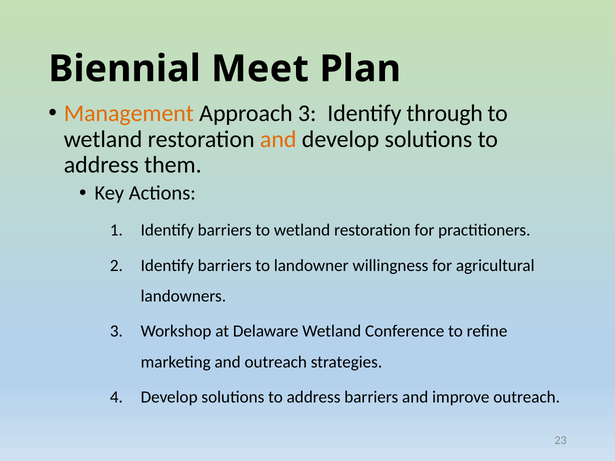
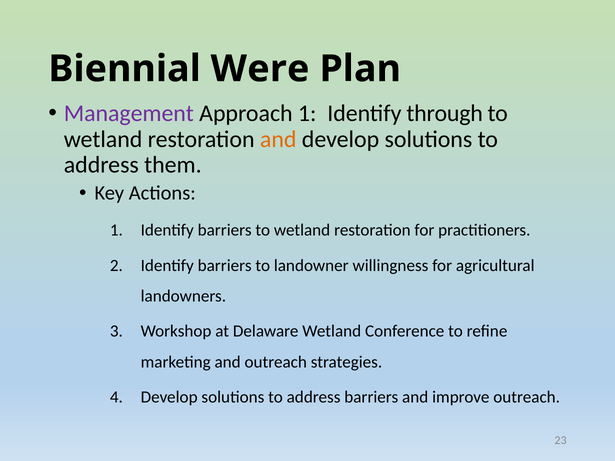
Meet: Meet -> Were (260, 69)
Management colour: orange -> purple (129, 113)
Approach 3: 3 -> 1 (307, 113)
